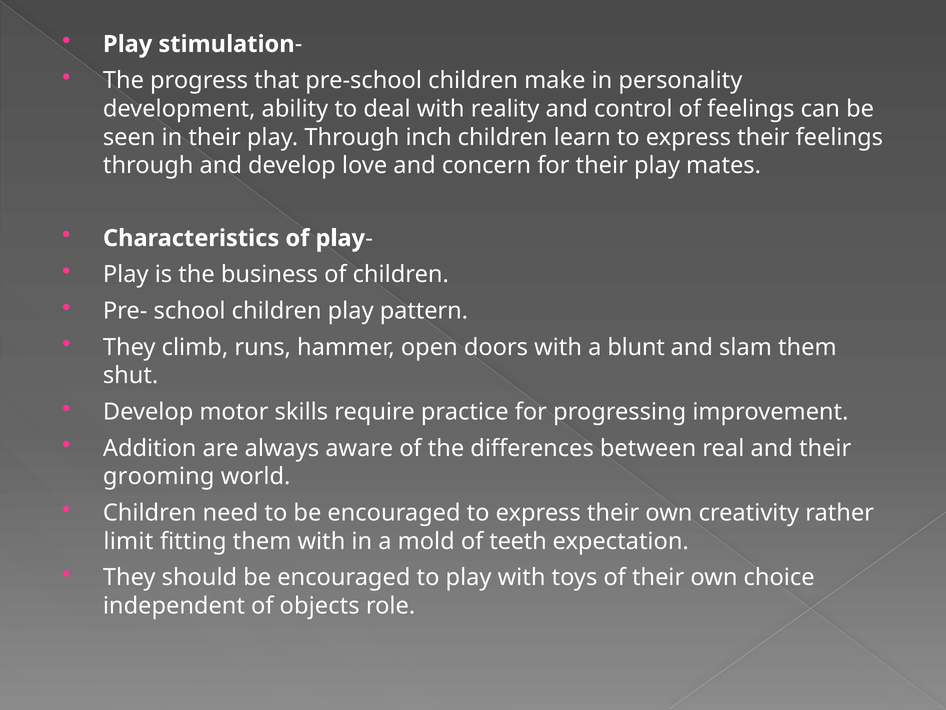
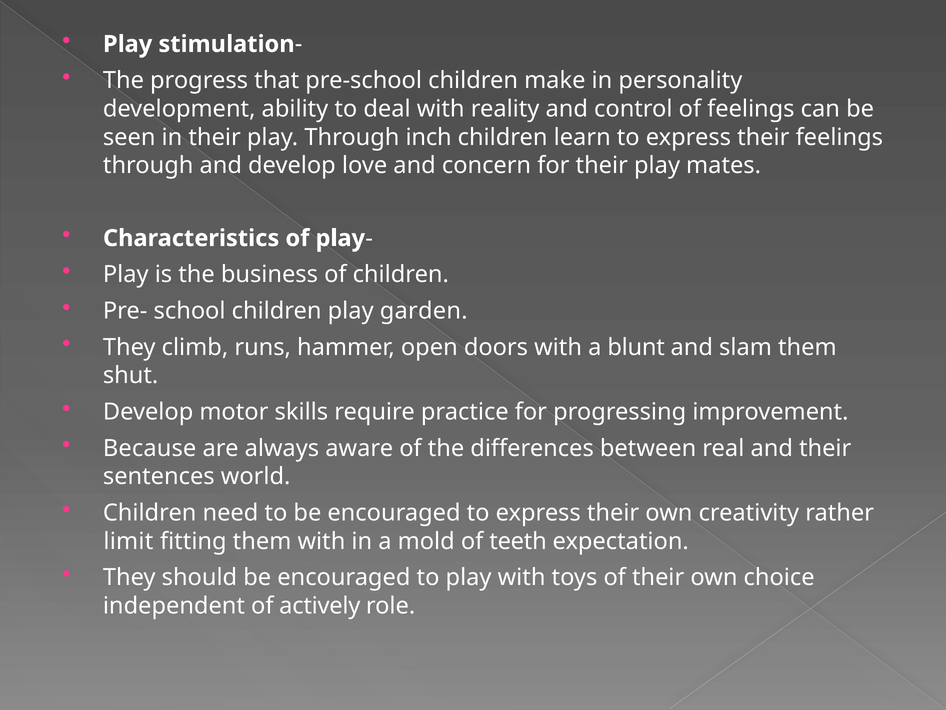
pattern: pattern -> garden (424, 311)
Addition: Addition -> Because (150, 448)
grooming: grooming -> sentences (159, 476)
objects: objects -> actively (320, 606)
